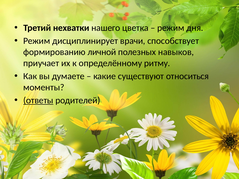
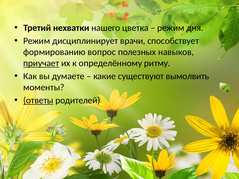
личной: личной -> вопрос (102, 52)
приучает underline: none -> present (41, 63)
относиться: относиться -> вымолвить (187, 76)
